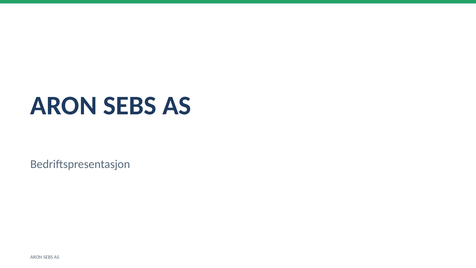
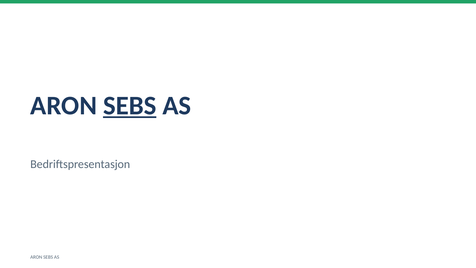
SEBS underline: none -> present (130, 106)
